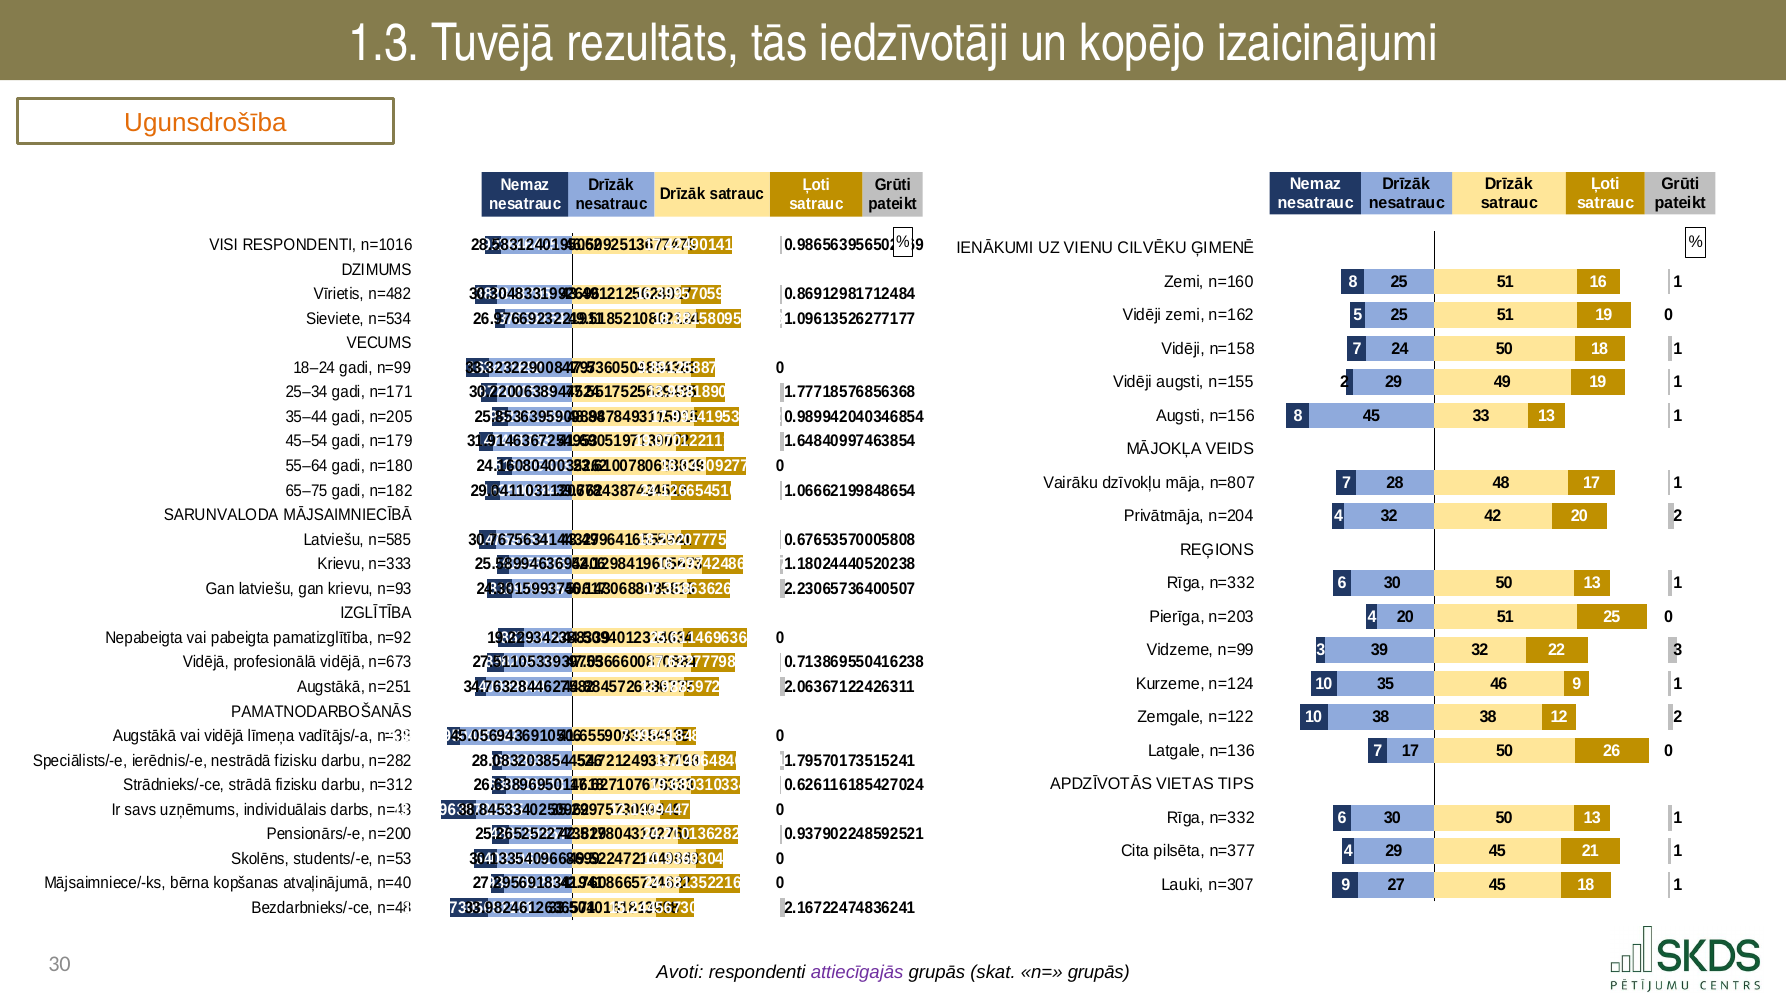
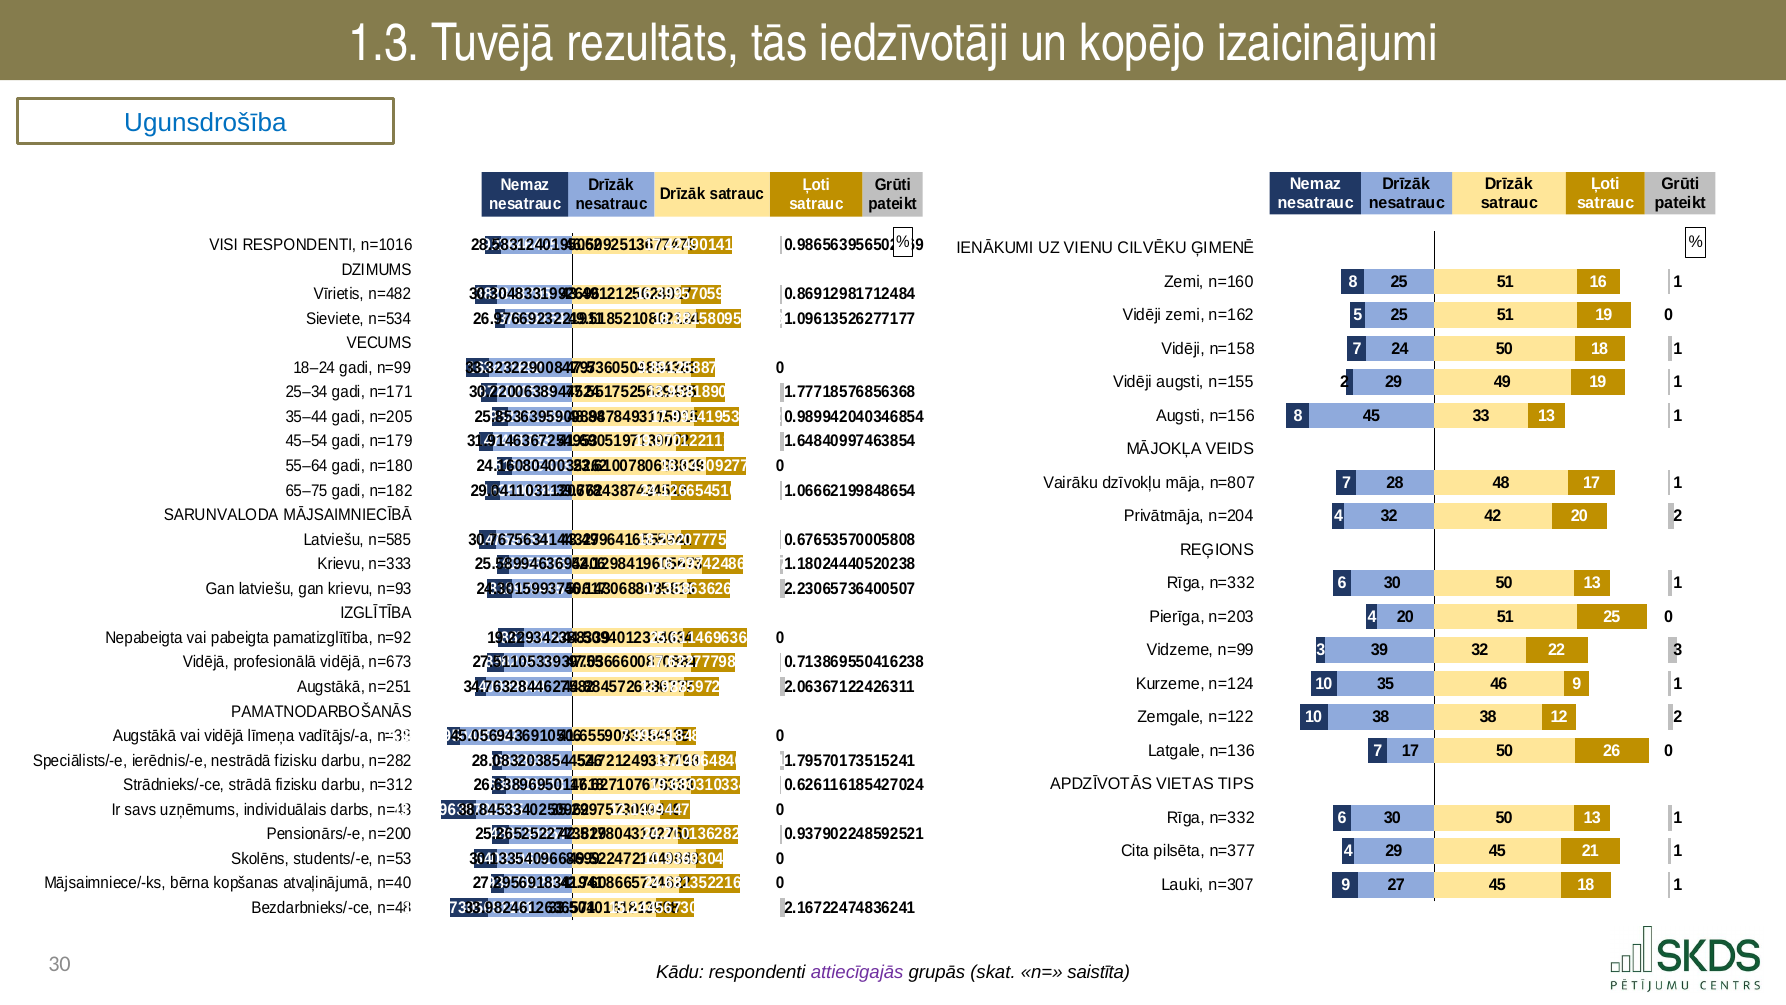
Ugunsdrošība colour: orange -> blue (205, 123)
Avoti: Avoti -> Kādu (680, 972)
n= grupās: grupās -> saistīta (1099, 972)
